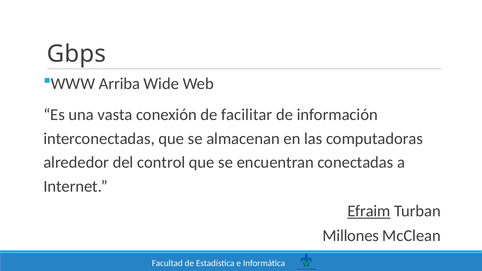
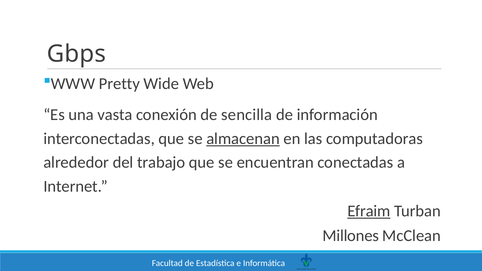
Arriba: Arriba -> Pretty (119, 84)
facilitar: facilitar -> sencilla (247, 115)
almacenan underline: none -> present (243, 139)
control: control -> trabajo (161, 162)
